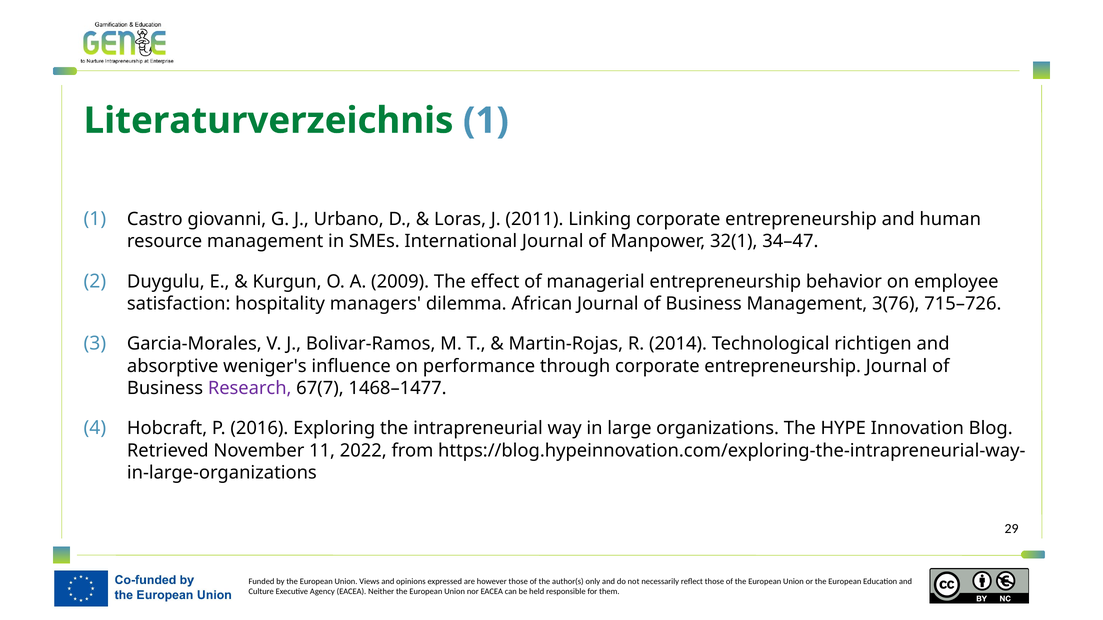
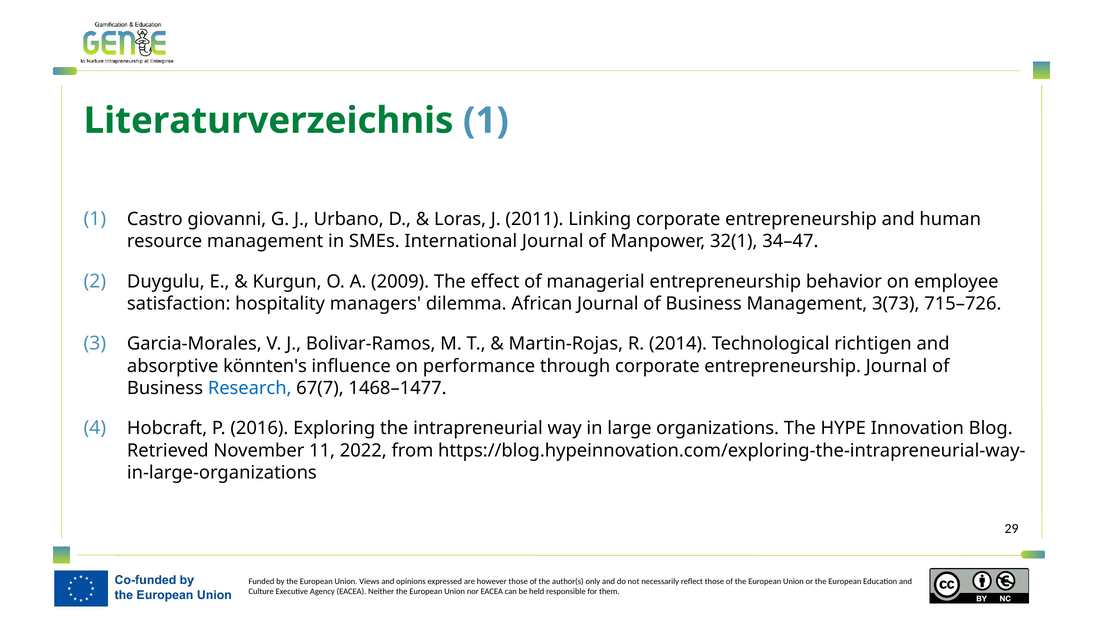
3(76: 3(76 -> 3(73 (896, 304)
weniger's: weniger's -> könnten's (265, 366)
Research colour: purple -> blue (250, 388)
